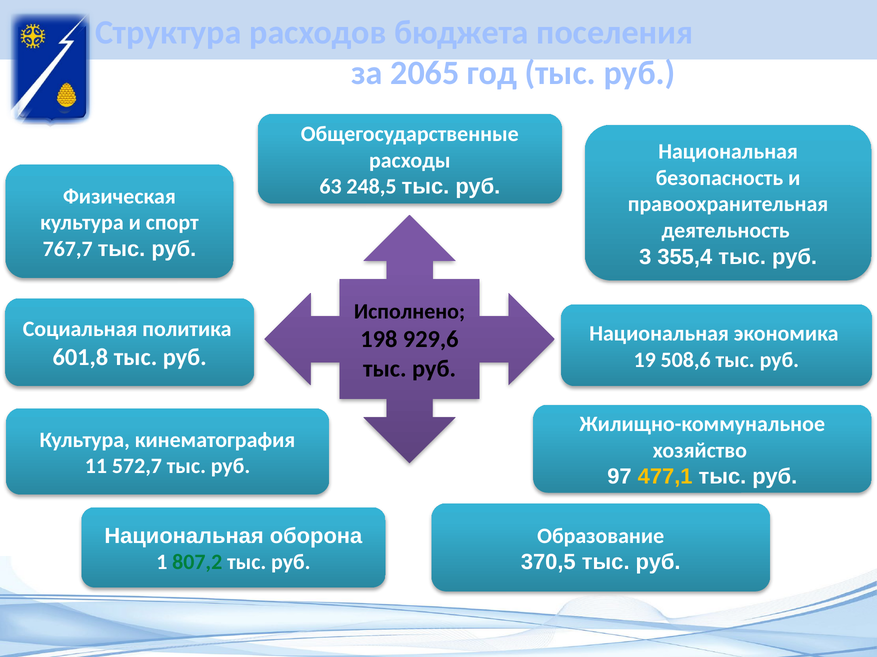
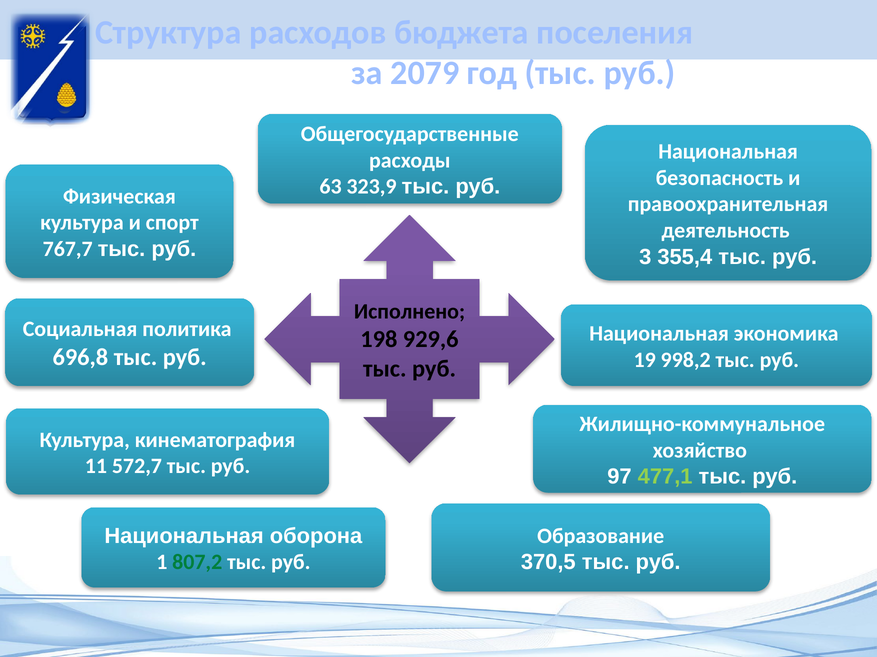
2065: 2065 -> 2079 (425, 73)
248,5: 248,5 -> 323,9 (372, 187)
601,8: 601,8 -> 696,8 (80, 357)
508,6: 508,6 -> 998,2 (686, 360)
477,1 colour: yellow -> light green (665, 477)
